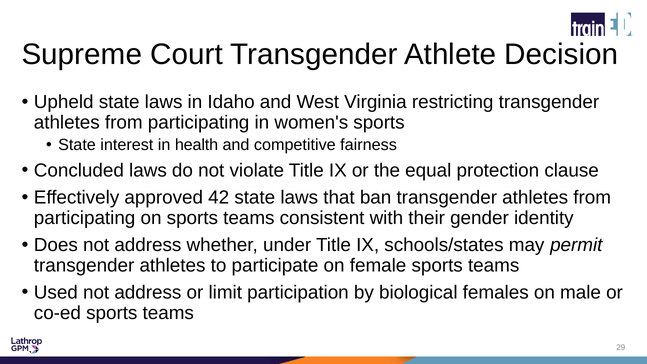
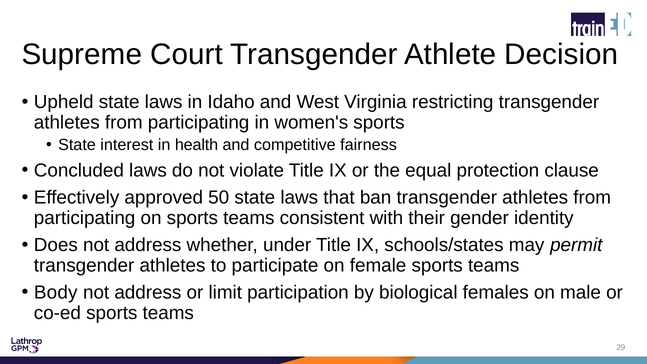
42: 42 -> 50 (219, 198)
Used: Used -> Body (56, 292)
